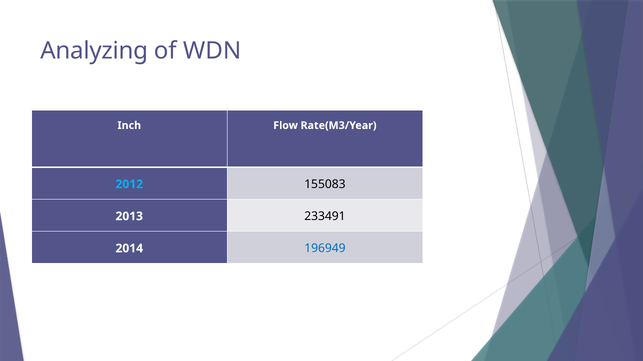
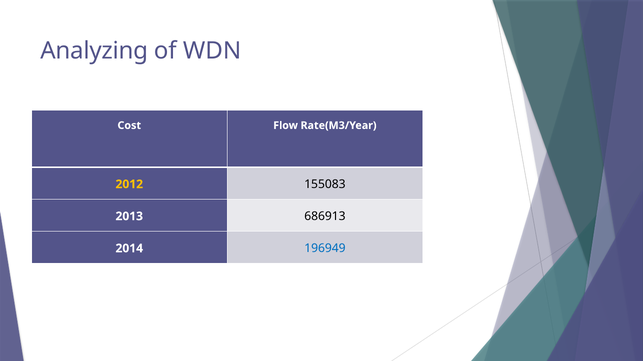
Inch: Inch -> Cost (129, 126)
2012 colour: light blue -> yellow (129, 185)
233491: 233491 -> 686913 (325, 217)
